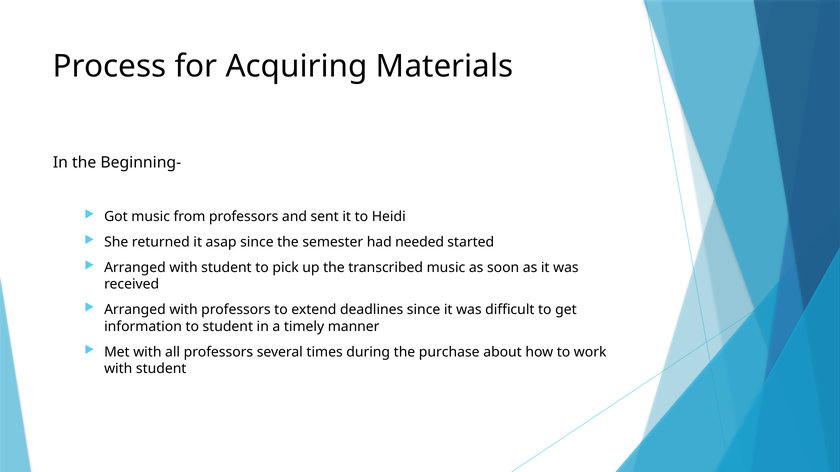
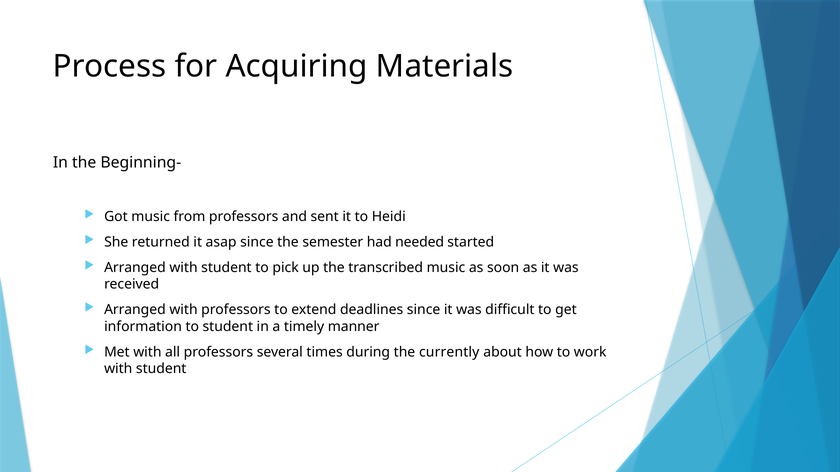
purchase: purchase -> currently (449, 352)
